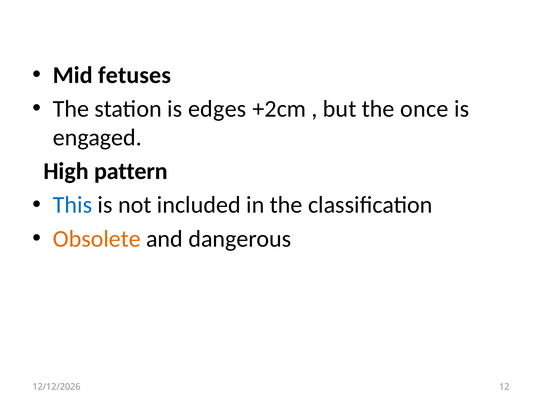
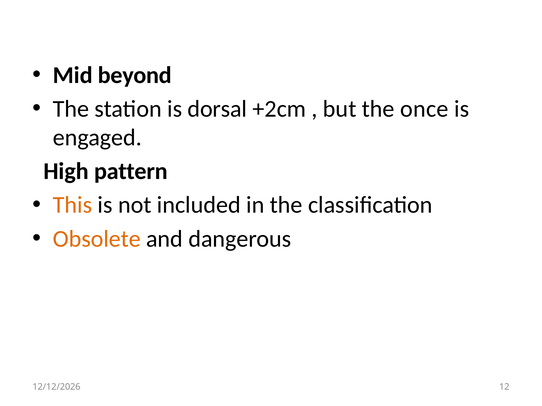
fetuses: fetuses -> beyond (135, 75)
edges: edges -> dorsal (217, 109)
This colour: blue -> orange (73, 205)
